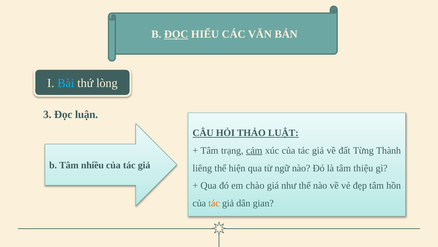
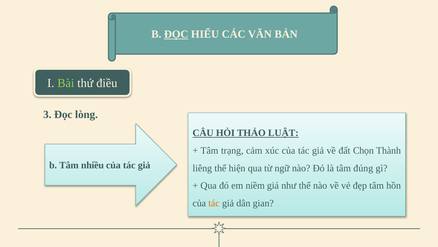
Bài colour: light blue -> light green (66, 83)
lòng: lòng -> điều (107, 83)
luận: luận -> lòng (86, 114)
cảm underline: present -> none (254, 150)
Từng: Từng -> Chọn (363, 150)
thiệu: thiệu -> đúng (363, 168)
chào: chào -> niềm (255, 185)
